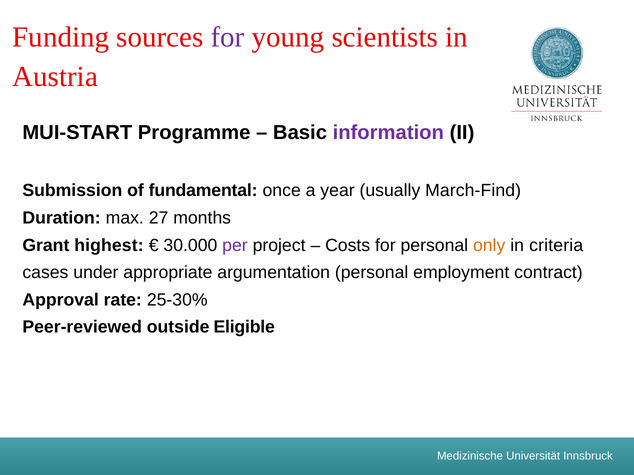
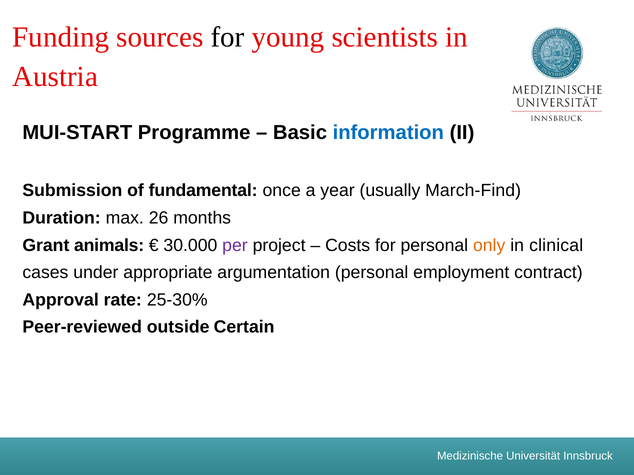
for colour: purple -> black (228, 37)
information colour: purple -> blue (388, 133)
27: 27 -> 26 (159, 218)
highest: highest -> animals (109, 245)
criteria: criteria -> clinical (556, 245)
Eligible: Eligible -> Certain (244, 327)
